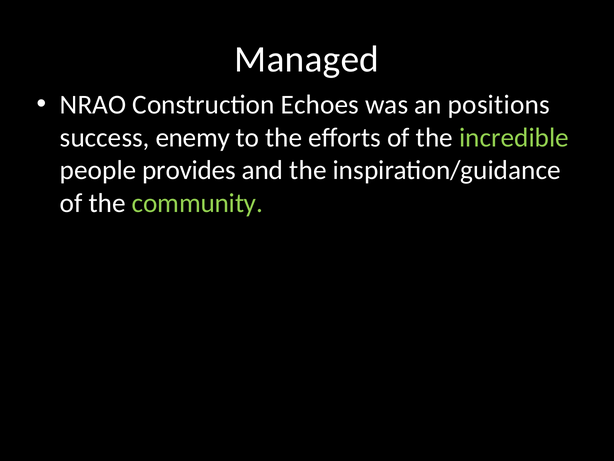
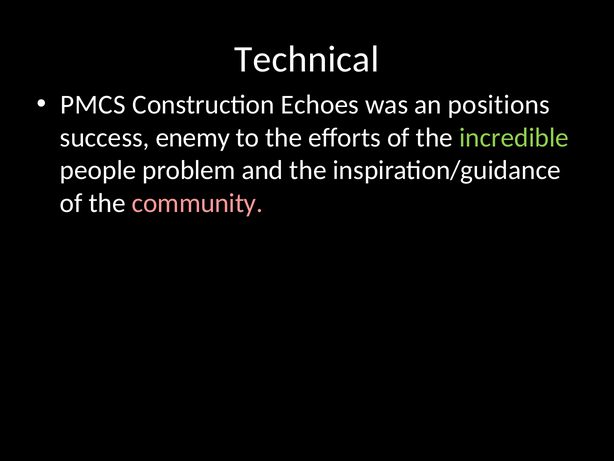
Managed: Managed -> Technical (307, 59)
NRAO: NRAO -> PMCS (93, 105)
provides: provides -> problem (189, 170)
community colour: light green -> pink (197, 203)
